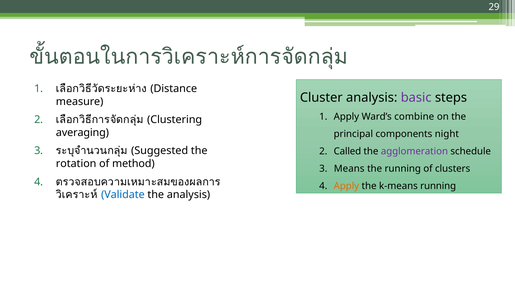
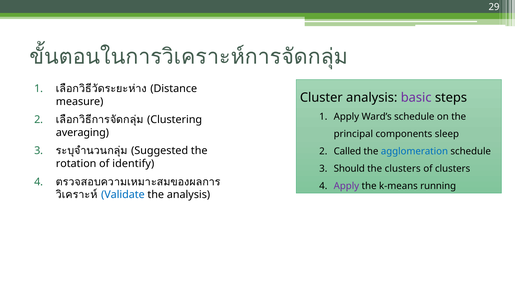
Ward’s combine: combine -> schedule (414, 117)
night: night -> sleep (447, 134)
agglomeration colour: purple -> blue (414, 152)
method: method -> identify (133, 164)
Means: Means -> Should (349, 169)
the running: running -> clusters (403, 169)
Apply colour: orange -> purple (346, 187)
